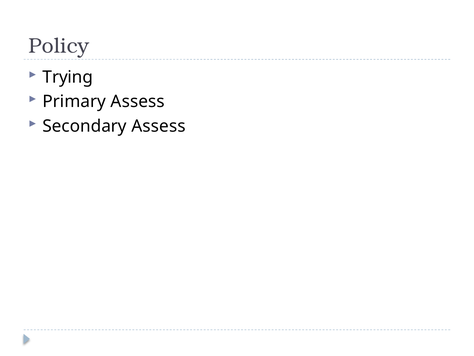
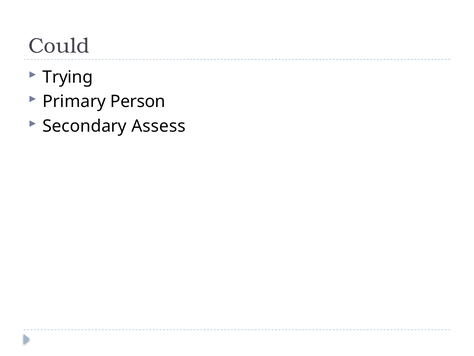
Policy: Policy -> Could (59, 46)
Primary Assess: Assess -> Person (138, 101)
